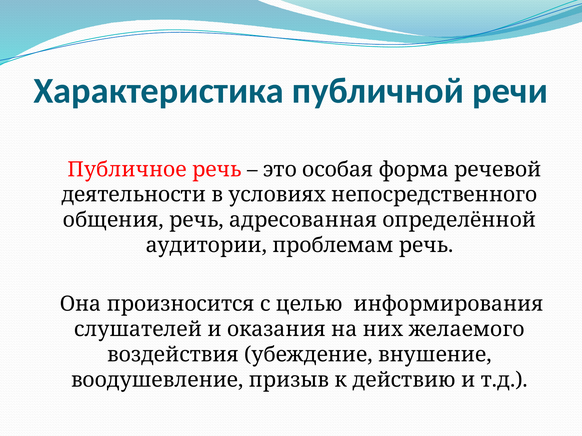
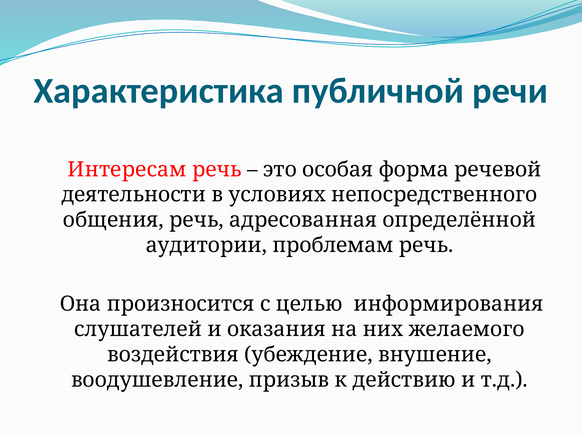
Публичное: Публичное -> Интересам (127, 170)
